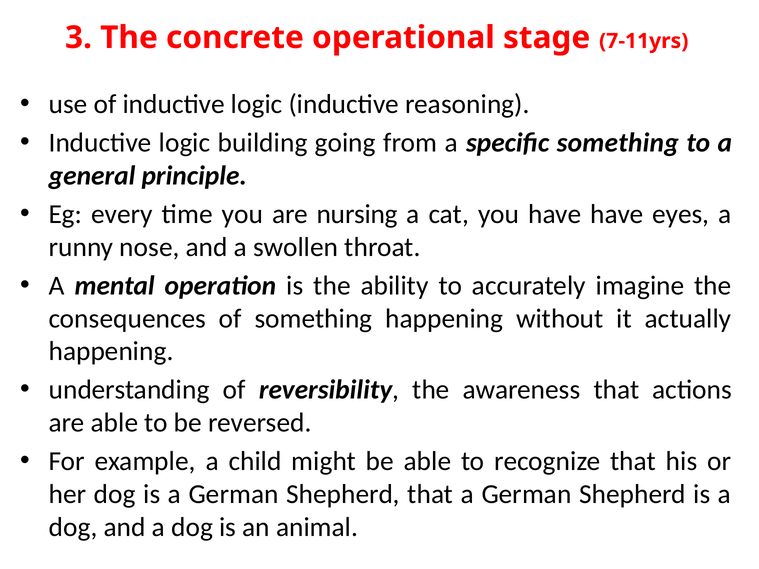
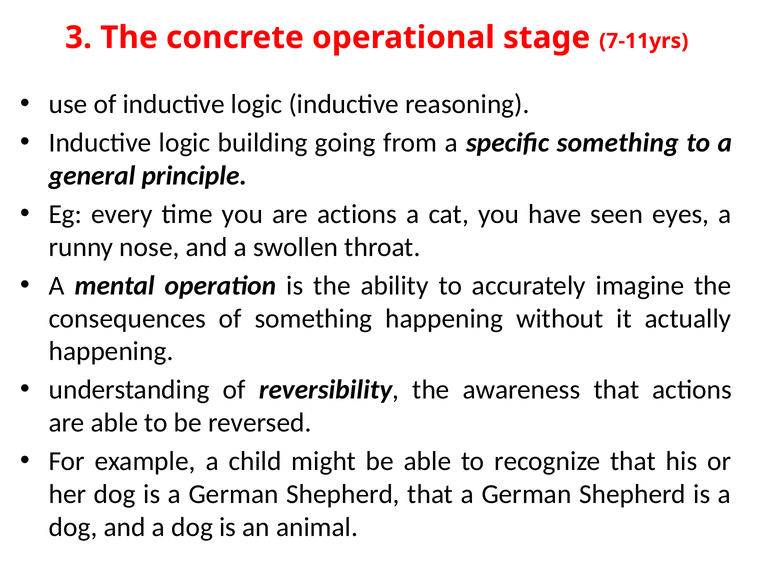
are nursing: nursing -> actions (357, 214)
have have: have -> seen (617, 214)
